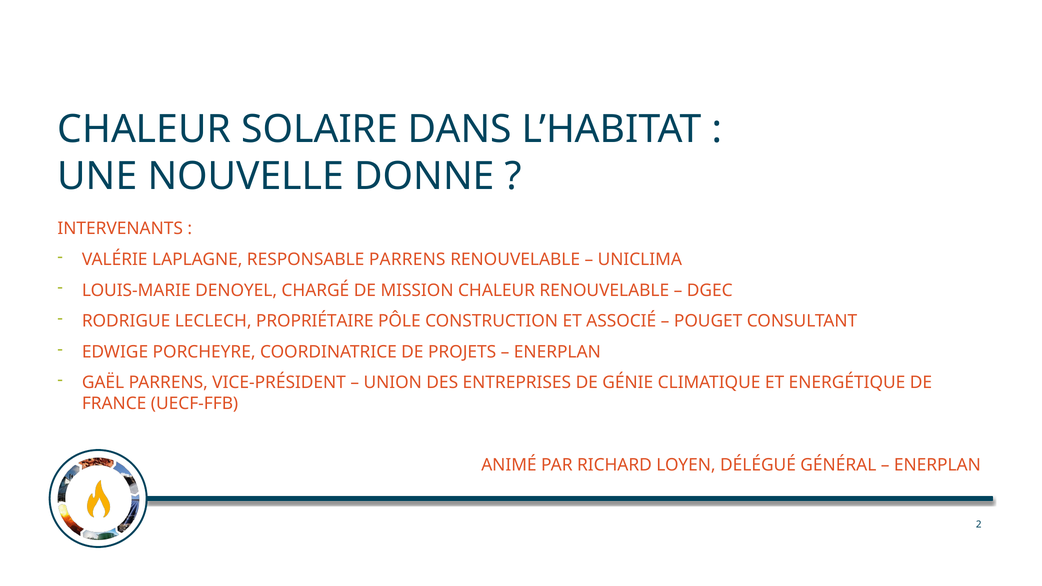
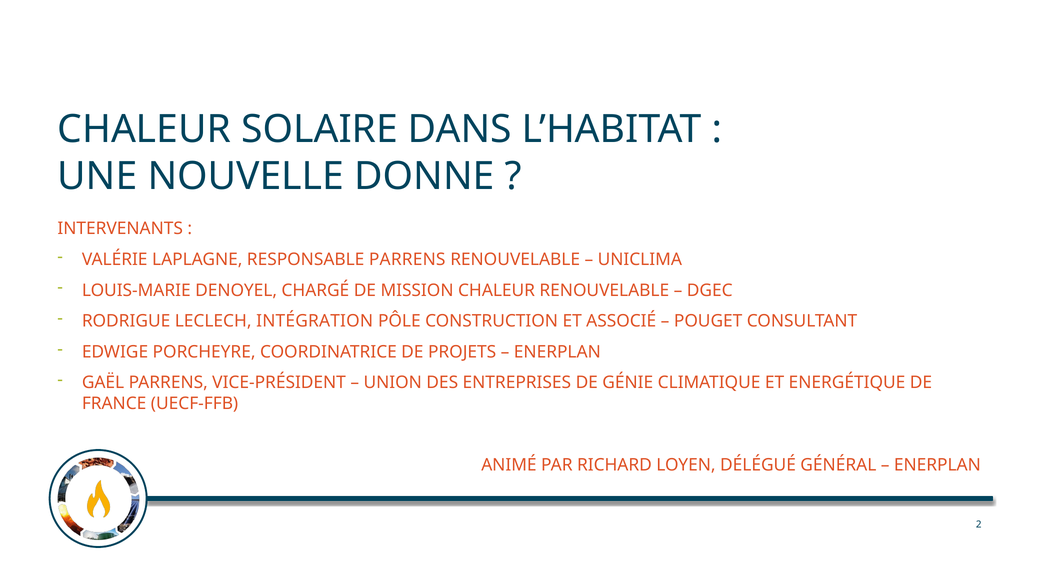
PROPRIÉTAIRE: PROPRIÉTAIRE -> INTÉGRATION (315, 321)
